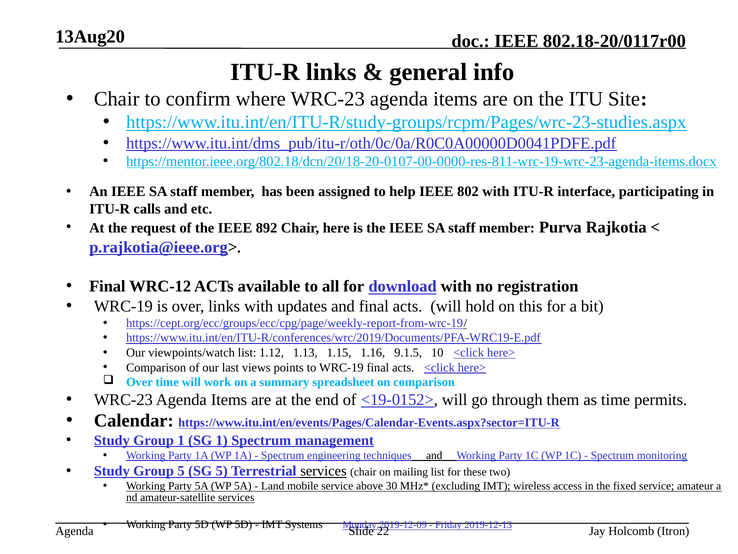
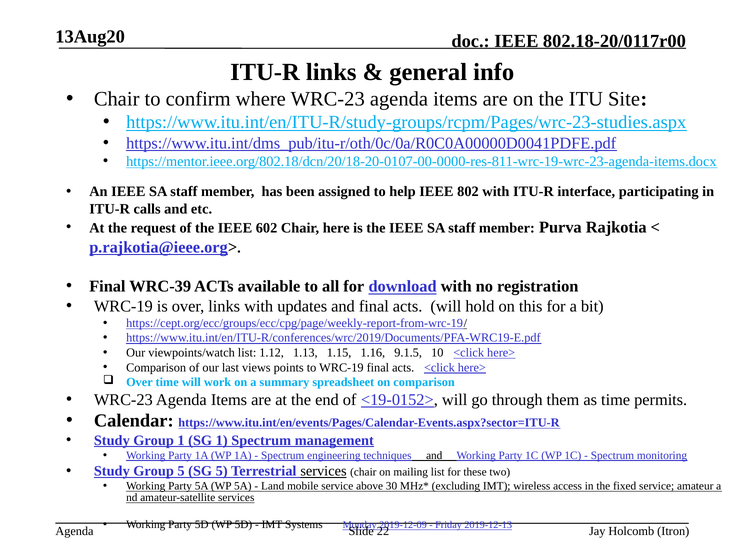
892: 892 -> 602 (267, 228)
WRC-12: WRC-12 -> WRC-39 (160, 286)
